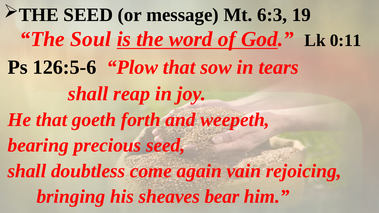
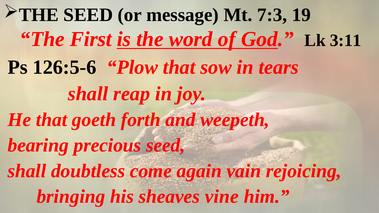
6:3: 6:3 -> 7:3 (272, 15)
Soul: Soul -> First (91, 39)
0:11: 0:11 -> 3:11 (346, 40)
bear: bear -> vine (222, 197)
